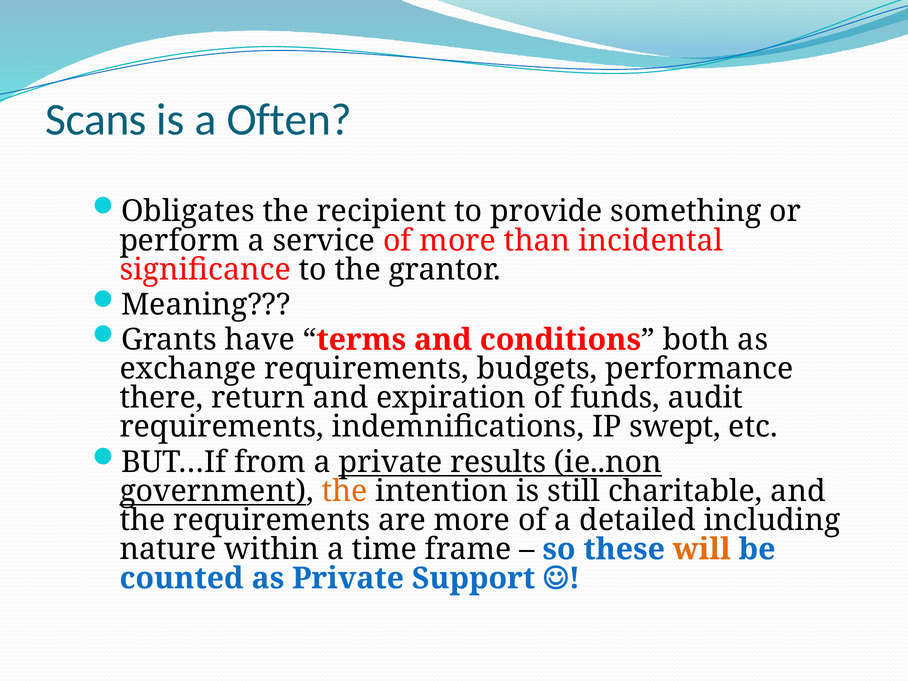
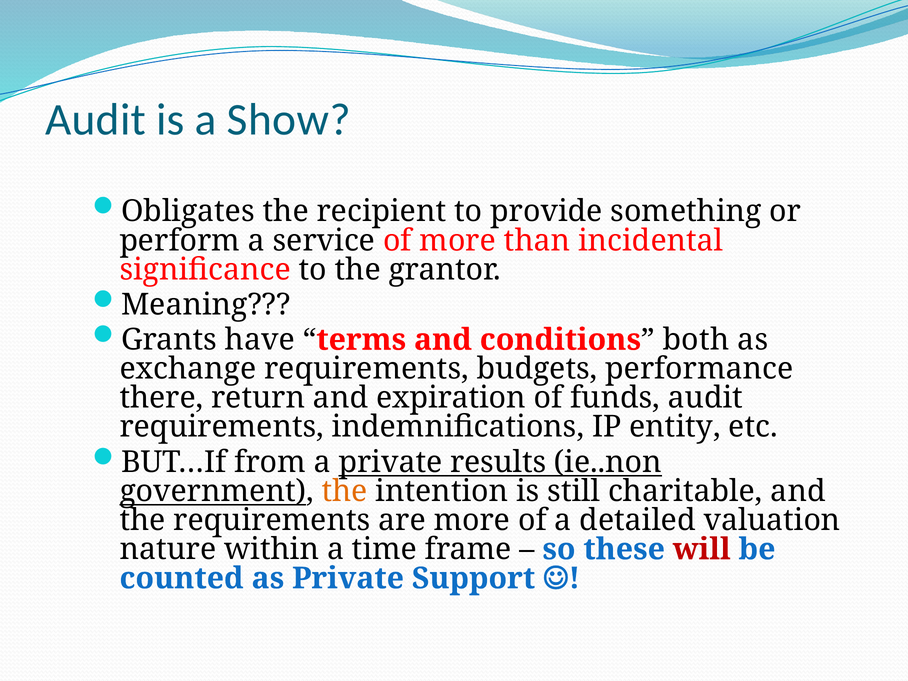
Scans: Scans -> Audit (96, 120)
Often: Often -> Show (289, 120)
swept: swept -> entity (675, 427)
including: including -> valuation (772, 520)
will colour: orange -> red (702, 549)
